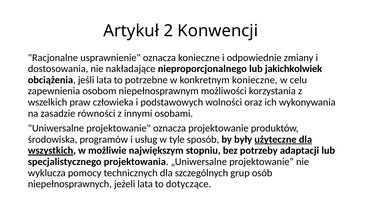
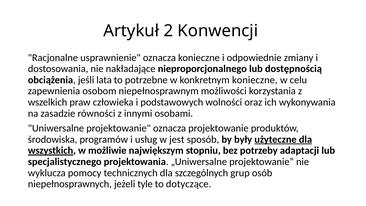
jakichkolwiek: jakichkolwiek -> dostępnością (293, 69)
tyle: tyle -> jest (177, 139)
jeżeli lata: lata -> tyle (145, 184)
